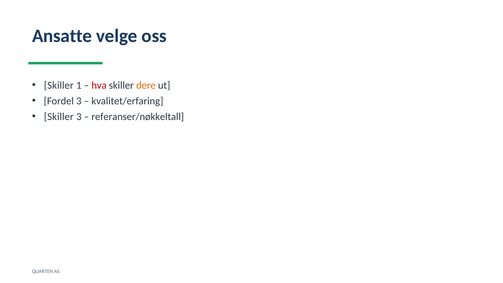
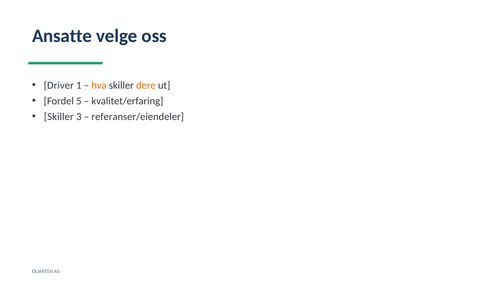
Skiller: Skiller -> Driver (59, 85)
hva colour: red -> orange (99, 85)
Fordel 3: 3 -> 5 (79, 101)
referanser/nøkkeltall: referanser/nøkkeltall -> referanser/eiendeler (138, 117)
